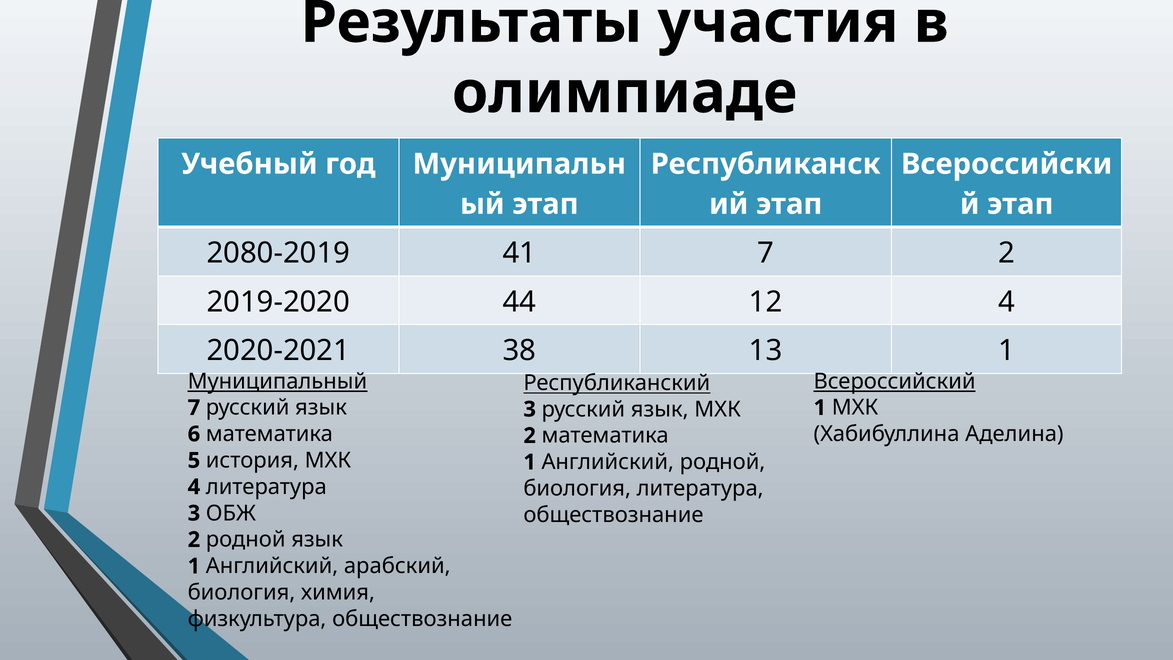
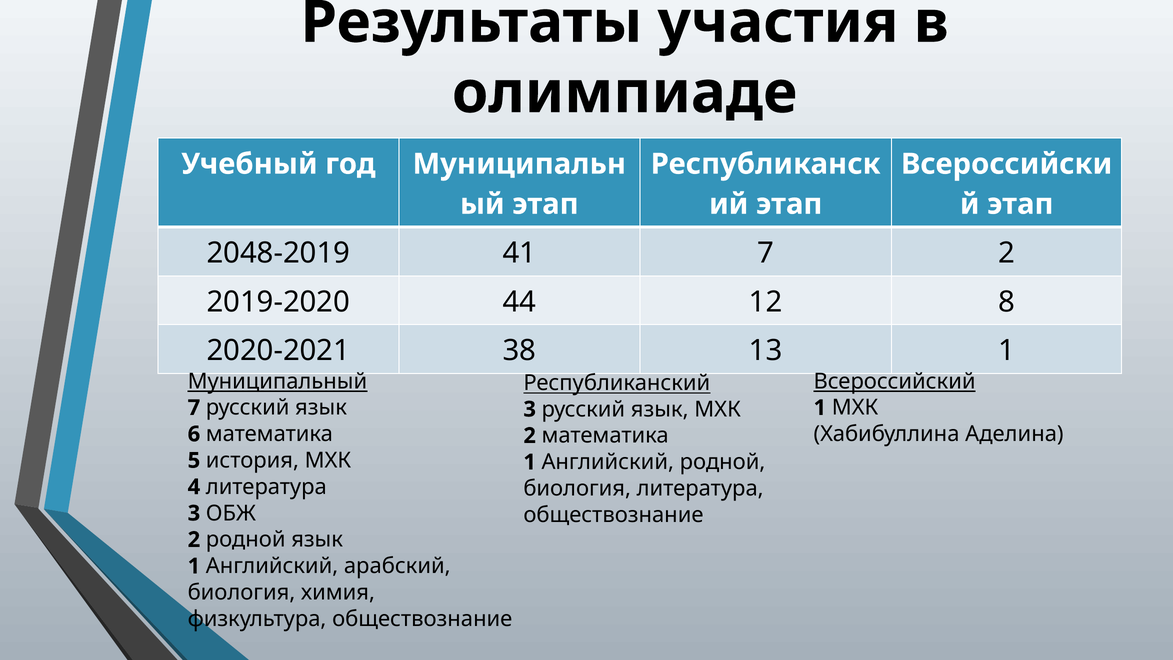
2080-2019: 2080-2019 -> 2048-2019 (278, 253)
12 4: 4 -> 8 (1007, 302)
